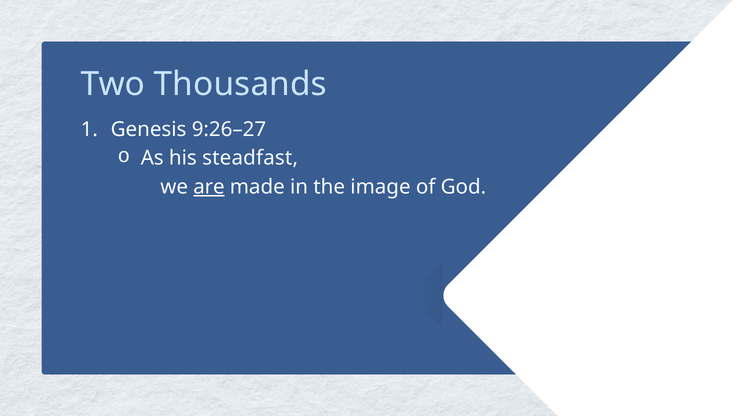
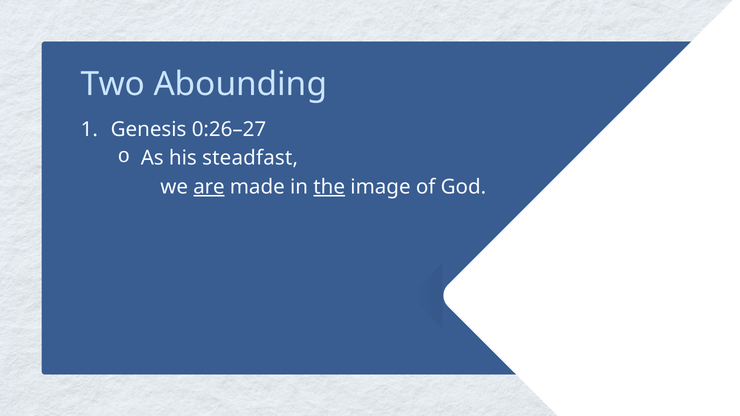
Thousands: Thousands -> Abounding (240, 84)
9:26–27: 9:26–27 -> 0:26–27 (229, 129)
the underline: none -> present (329, 187)
